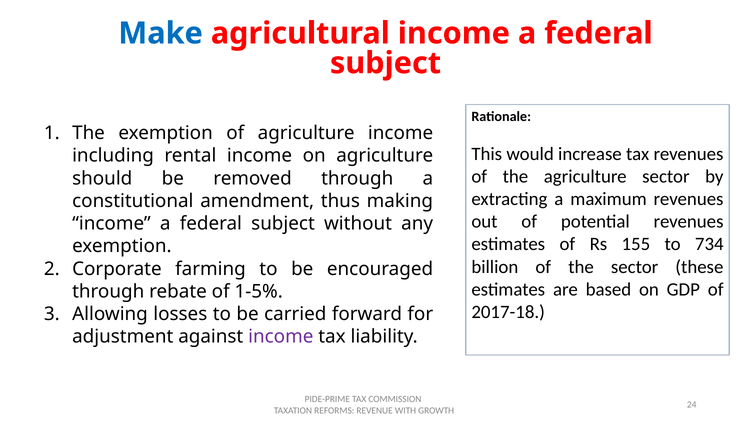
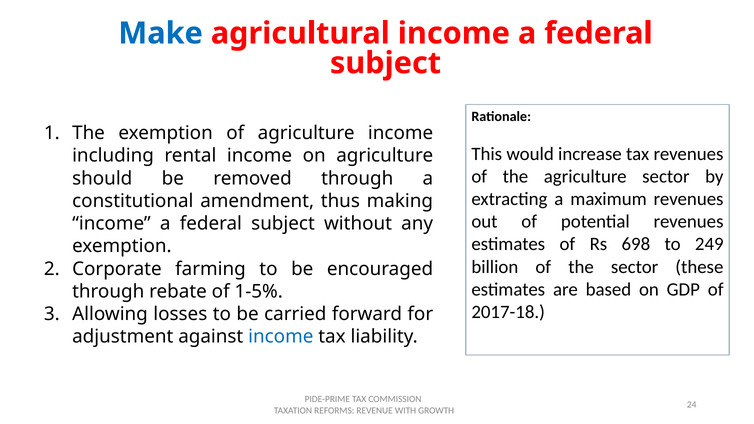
155: 155 -> 698 (636, 244)
734: 734 -> 249 (709, 244)
income colour: purple -> blue (281, 337)
